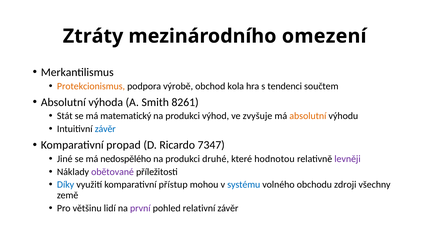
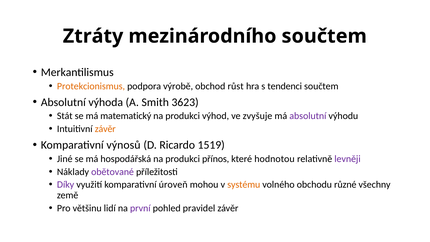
mezinárodního omezení: omezení -> součtem (324, 36)
kola: kola -> růst (236, 86)
8261: 8261 -> 3623 (185, 102)
absolutní colour: orange -> purple (308, 116)
závěr colour: blue -> orange (105, 129)
propad: propad -> výnosů (123, 145)
7347: 7347 -> 1519 (211, 145)
nedospělého: nedospělého -> hospodářská (126, 159)
druhé: druhé -> přínos (216, 159)
Díky colour: blue -> purple (66, 185)
přístup: přístup -> úroveň (173, 185)
systému colour: blue -> orange (244, 185)
zdroji: zdroji -> různé (345, 185)
relativní: relativní -> pravidel (199, 208)
